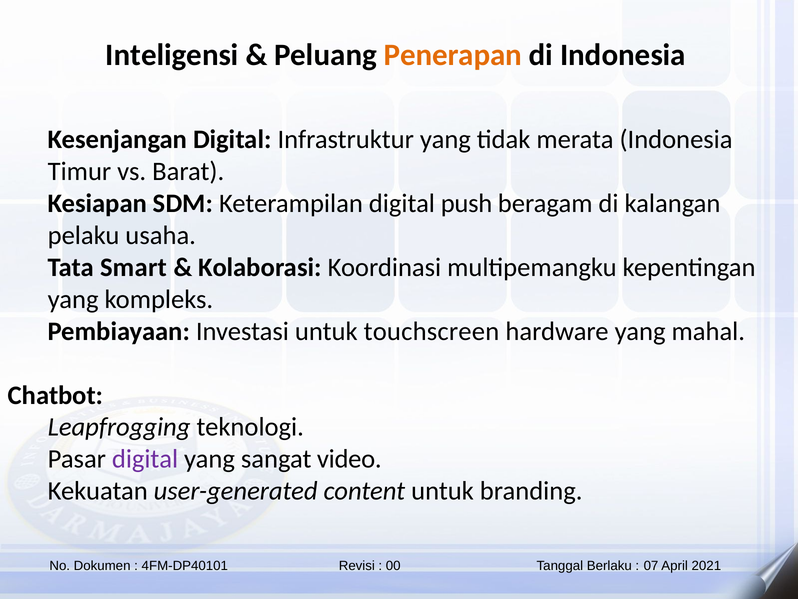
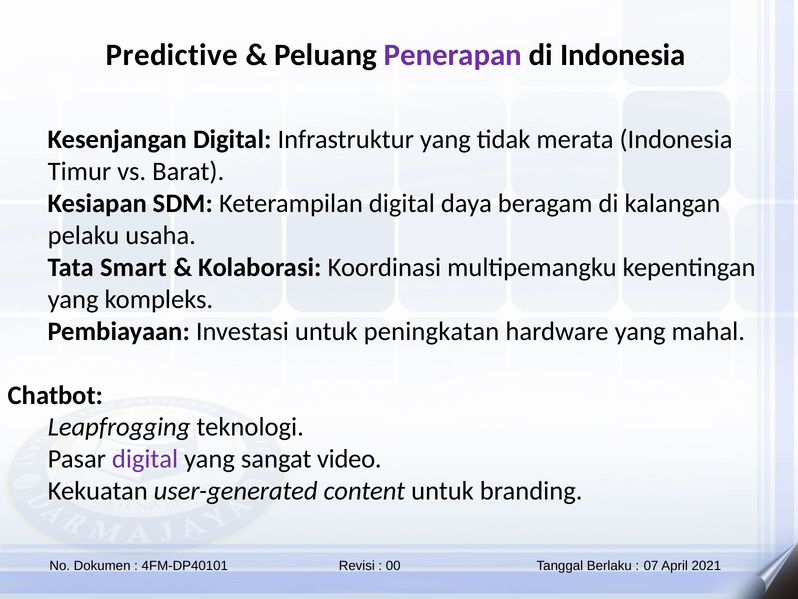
Inteligensi: Inteligensi -> Predictive (172, 55)
Penerapan colour: orange -> purple (453, 55)
push: push -> daya (466, 203)
touchscreen: touchscreen -> peningkatan (431, 331)
